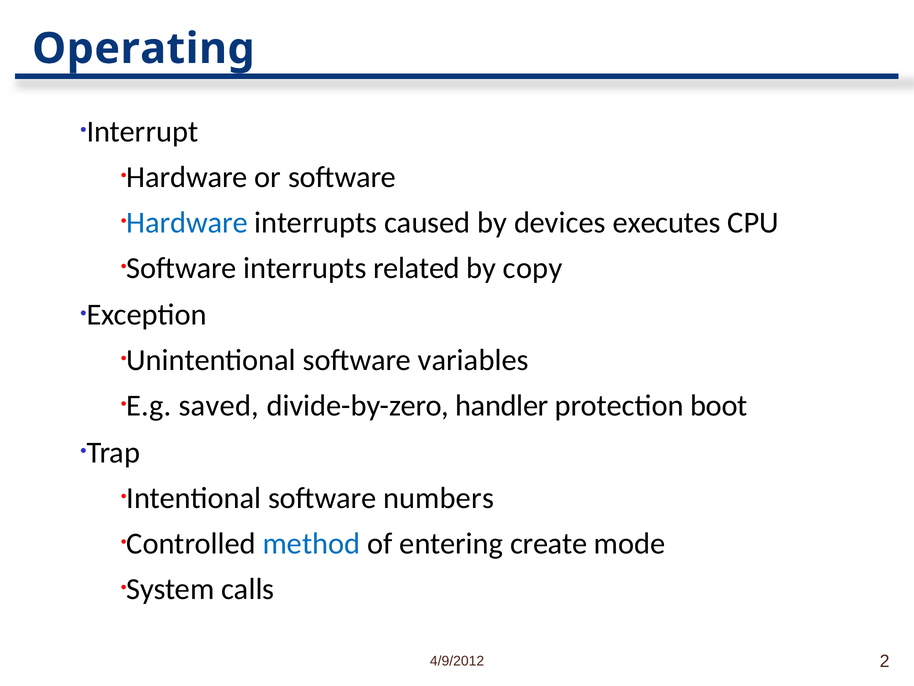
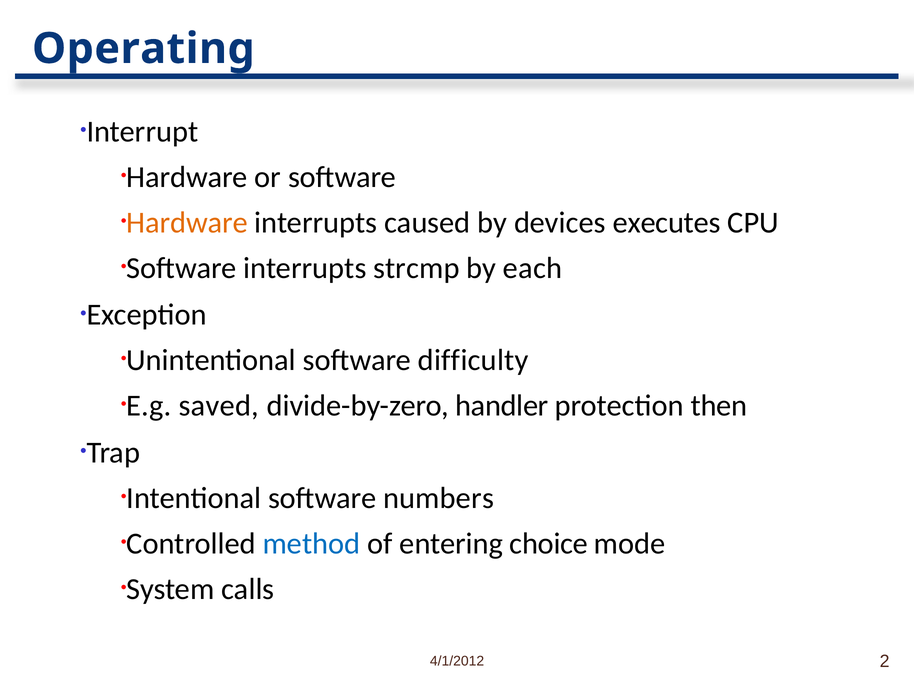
Hardware colour: blue -> orange (187, 223)
related: related -> strcmp (416, 268)
copy: copy -> each (533, 268)
variables: variables -> difficulty (473, 360)
boot: boot -> then (719, 406)
create: create -> choice (549, 543)
4/9/2012: 4/9/2012 -> 4/1/2012 (457, 661)
